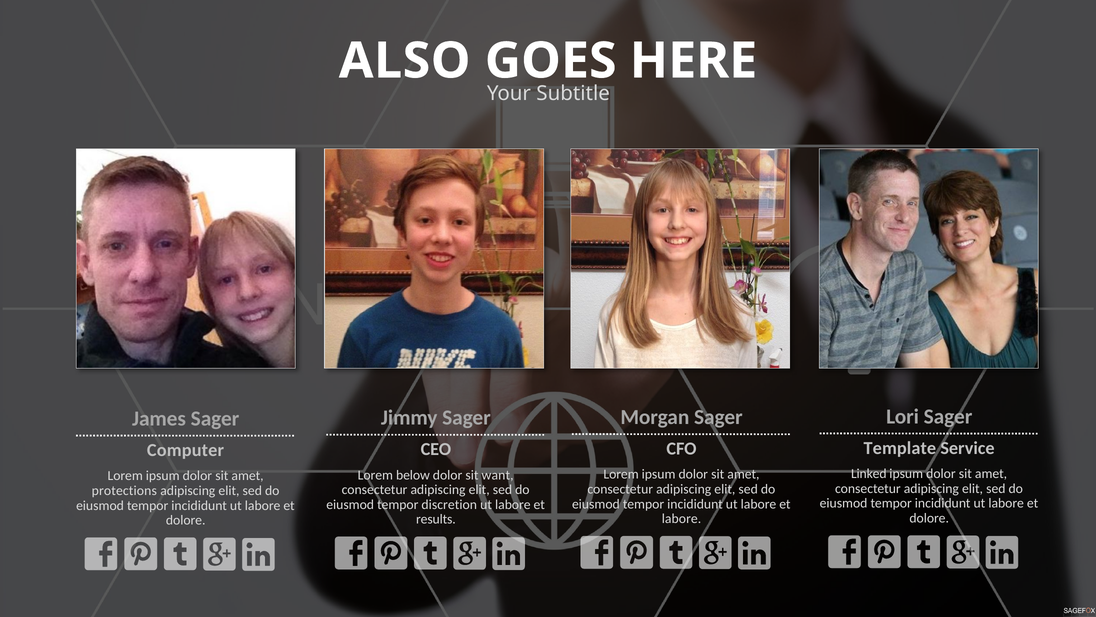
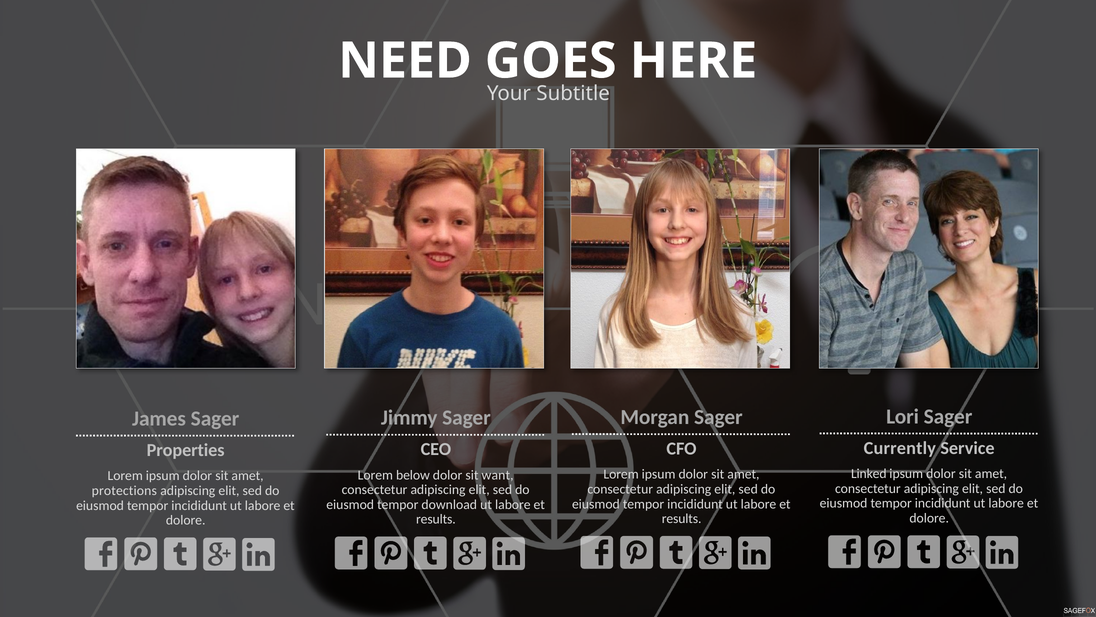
ALSO: ALSO -> NEED (405, 61)
Template: Template -> Currently (900, 448)
Computer: Computer -> Properties (186, 450)
discretion: discretion -> download (449, 504)
labore: labore -> results (682, 518)
